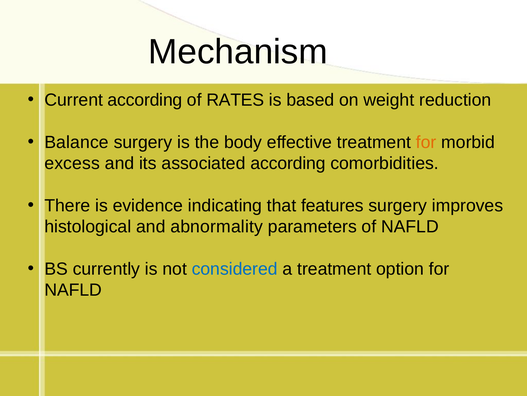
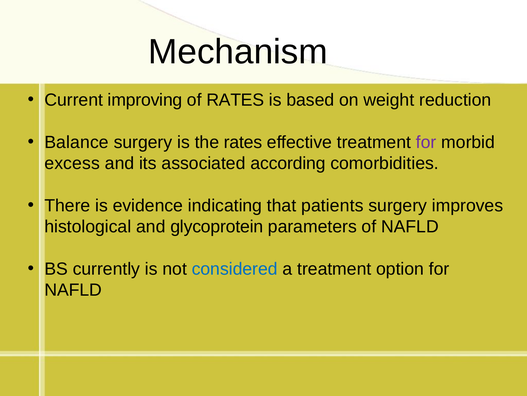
Current according: according -> improving (145, 100)
the body: body -> rates (243, 142)
for colour: orange -> purple (426, 142)
features: features -> patients (332, 205)
abnormality: abnormality -> glycoprotein (217, 226)
